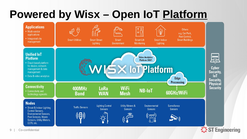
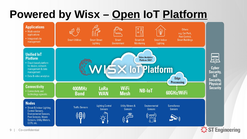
Open underline: none -> present (126, 15)
